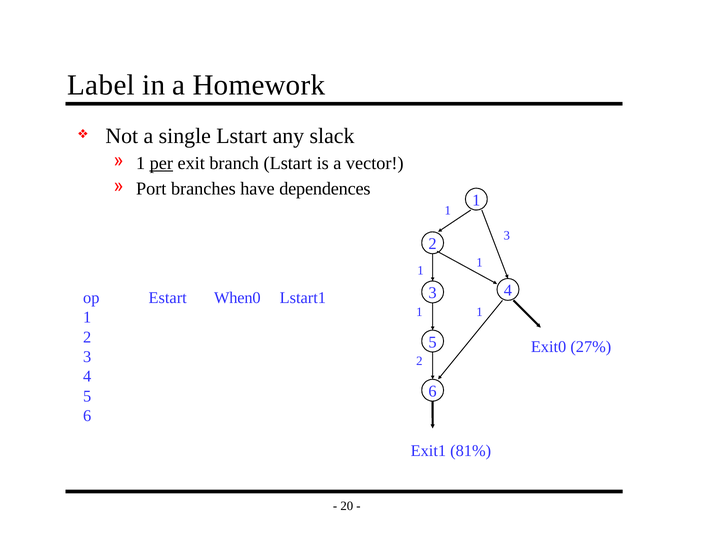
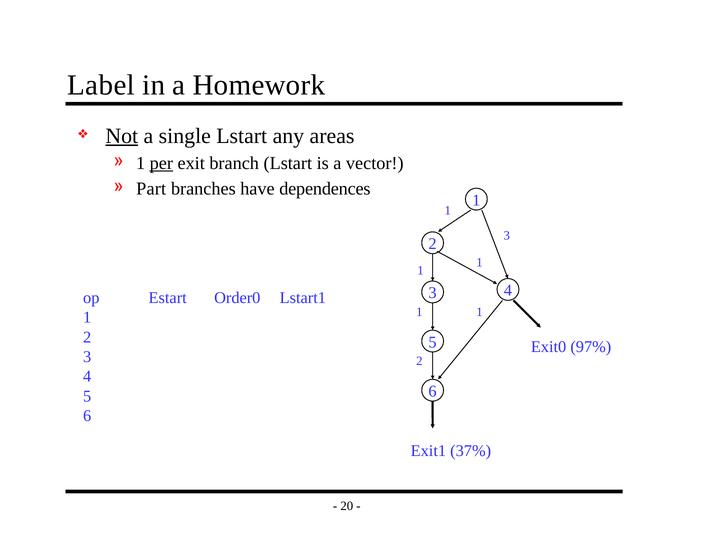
Not underline: none -> present (122, 136)
slack: slack -> areas (332, 136)
Port: Port -> Part (151, 189)
When0: When0 -> Order0 (237, 298)
27%: 27% -> 97% (591, 347)
81%: 81% -> 37% (471, 451)
